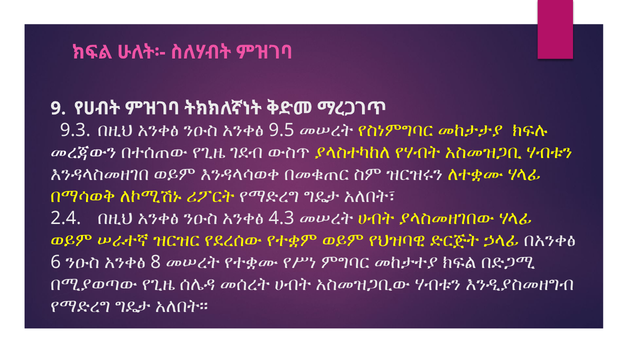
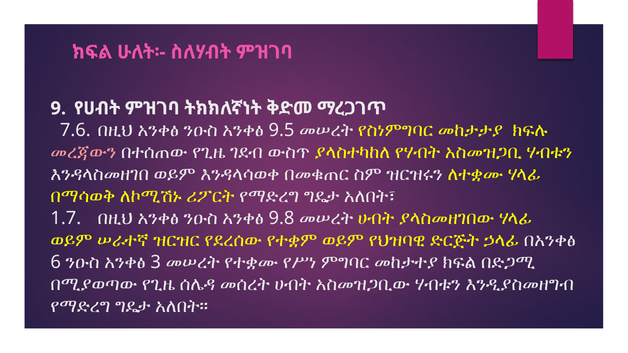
9.3: 9.3 -> 7.6 (75, 130)
መረጃውን colour: white -> pink (83, 152)
2.4: 2.4 -> 1.7 (66, 218)
4.3: 4.3 -> 9.8 (282, 218)
8: 8 -> 3 (156, 262)
